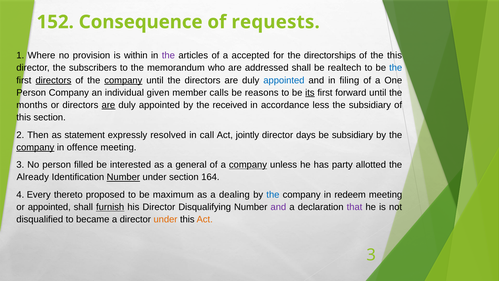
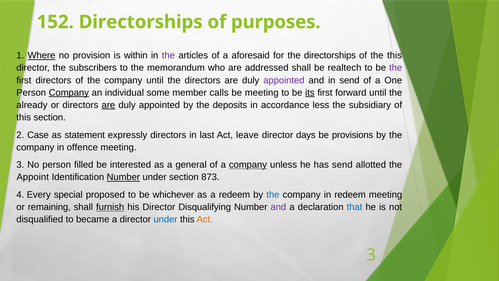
152 Consequence: Consequence -> Directorships (141, 22)
requests: requests -> purposes (276, 22)
Where underline: none -> present (42, 55)
accepted: accepted -> aforesaid (251, 55)
the colour: blue -> purple (396, 68)
directors underline: present -> none (53, 80)
company underline: present -> none (123, 80)
appointed colour: blue -> purple (284, 80)
in filing: filing -> send (349, 80)
Company underline: none -> present (69, 93)
given: given -> some (158, 93)
be reasons: reasons -> meeting (262, 93)
months: months -> already (32, 105)
received: received -> deposits (230, 105)
Then: Then -> Case (38, 135)
expressly resolved: resolved -> directors (168, 135)
call: call -> last (207, 135)
jointly: jointly -> leave (247, 135)
be subsidiary: subsidiary -> provisions (353, 135)
company underline: present -> none (35, 147)
has party: party -> send (342, 165)
Already: Already -> Appoint (33, 177)
164: 164 -> 873 (210, 177)
thereto: thereto -> special (68, 195)
maximum: maximum -> whichever (173, 195)
a dealing: dealing -> redeem (234, 195)
or appointed: appointed -> remaining (49, 207)
that colour: purple -> blue (355, 207)
under colour: orange -> blue (165, 219)
